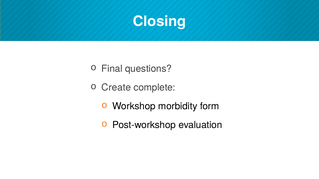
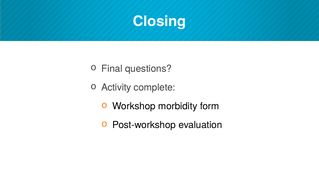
Create: Create -> Activity (116, 88)
